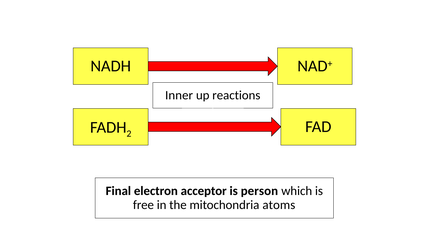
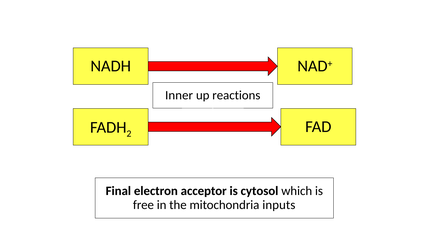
person: person -> cytosol (259, 191)
atoms: atoms -> inputs (279, 205)
